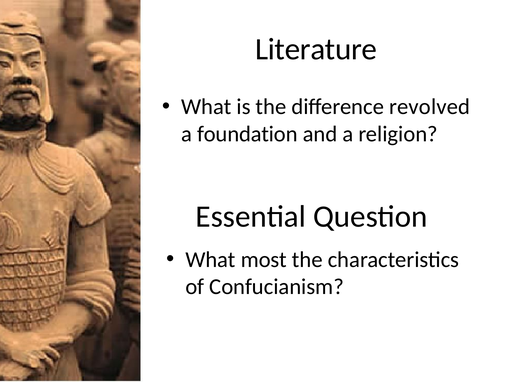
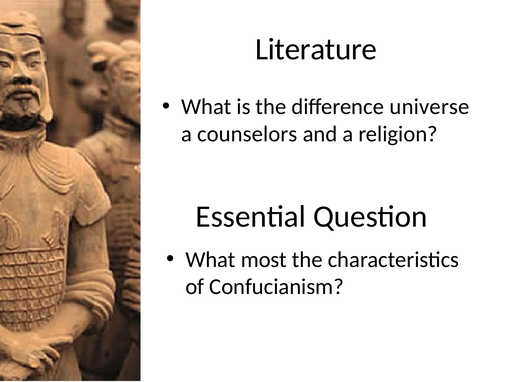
revolved: revolved -> universe (430, 107)
foundation: foundation -> counselors (247, 134)
